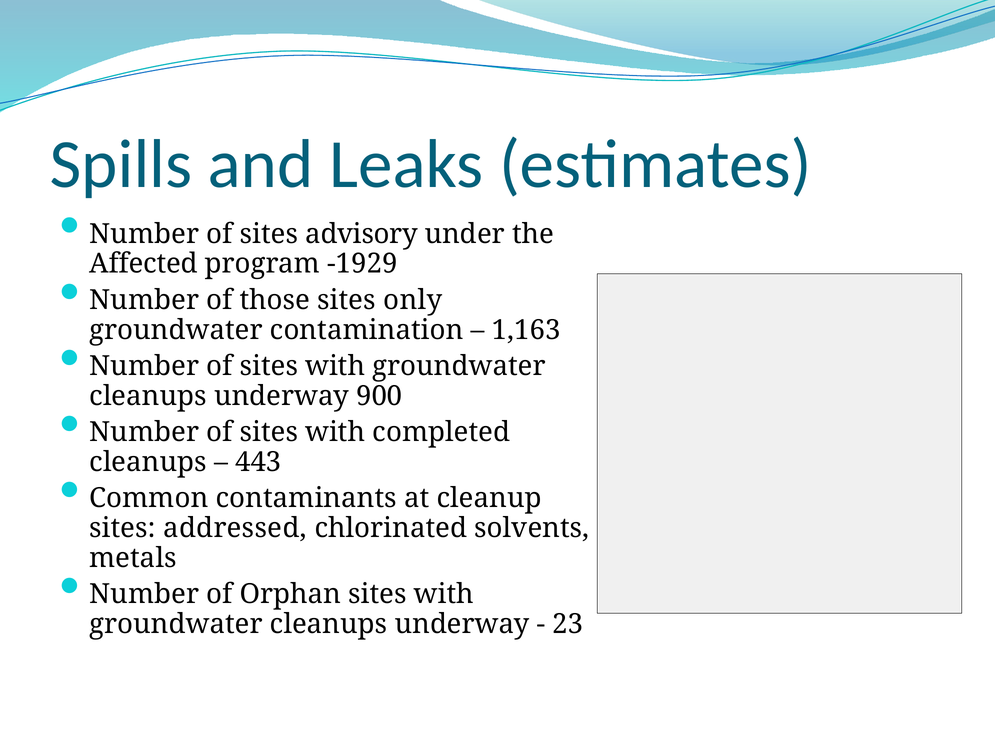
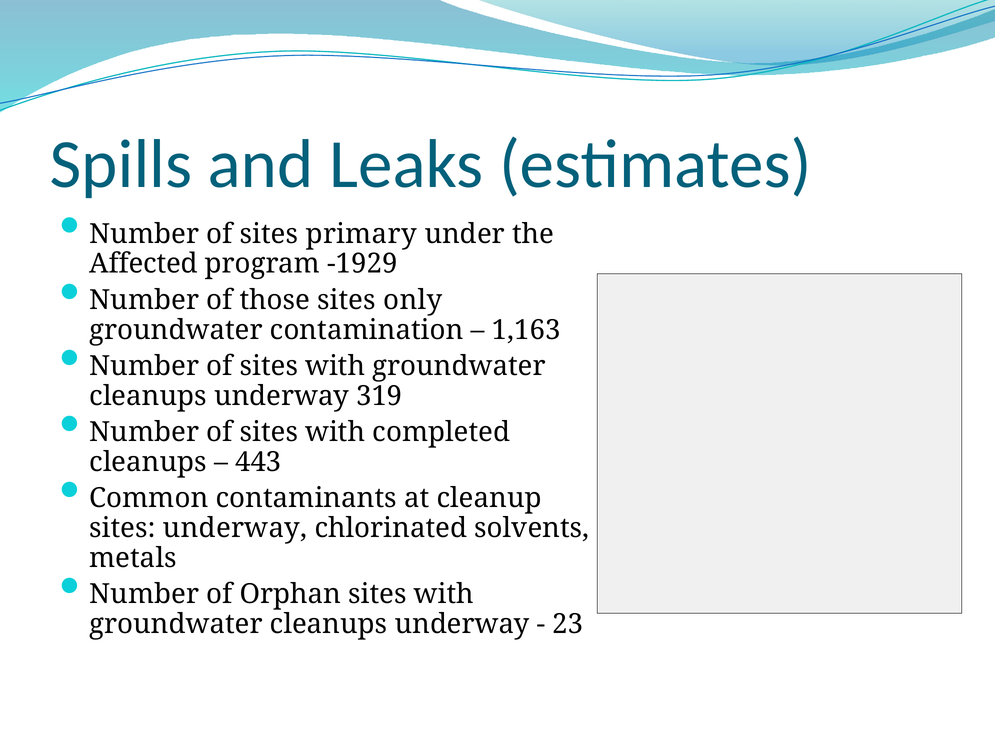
advisory: advisory -> primary (361, 234)
900: 900 -> 319 (379, 396)
sites addressed: addressed -> underway (235, 528)
